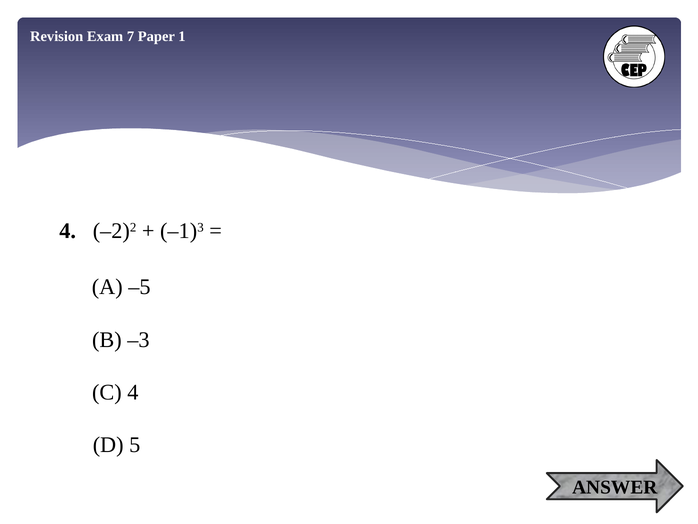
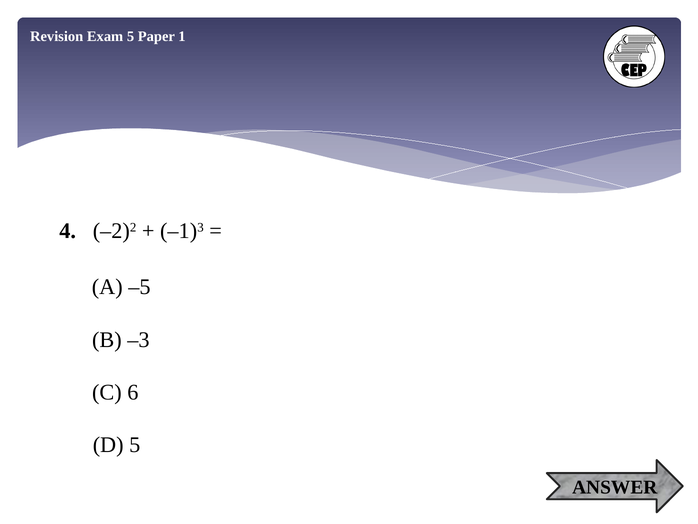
Exam 7: 7 -> 5 (131, 36)
C 4: 4 -> 6 (133, 392)
